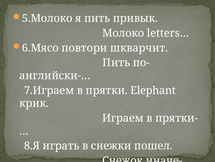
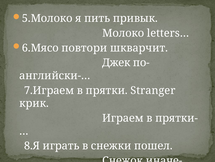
Пить: Пить -> Джек (116, 62)
Elephant: Elephant -> Stranger (153, 90)
